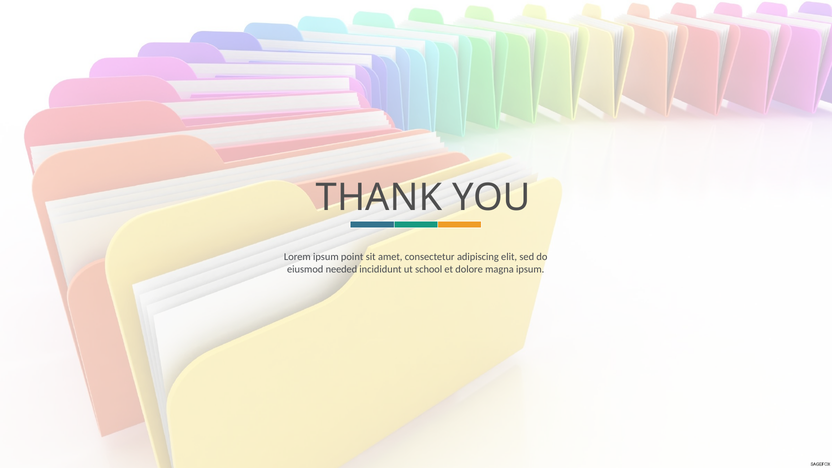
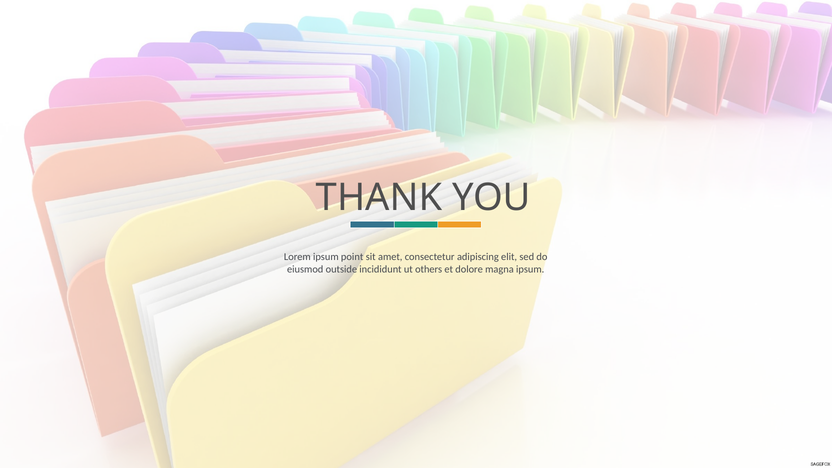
needed: needed -> outside (341, 269)
school: school -> others (429, 269)
